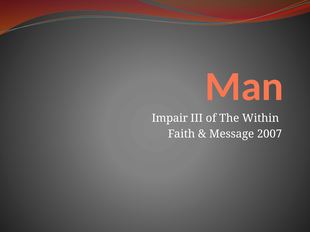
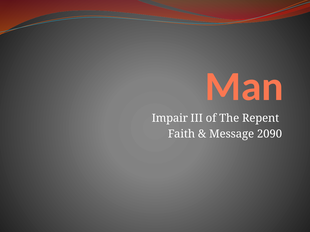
Within: Within -> Repent (261, 118)
2007: 2007 -> 2090 (269, 134)
